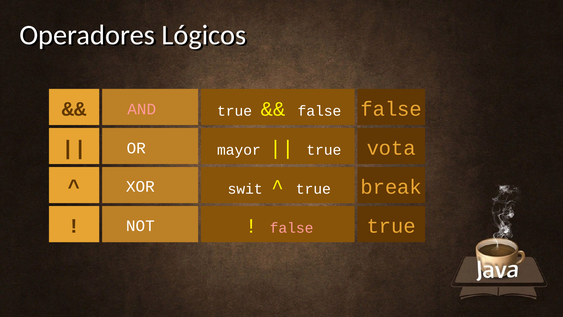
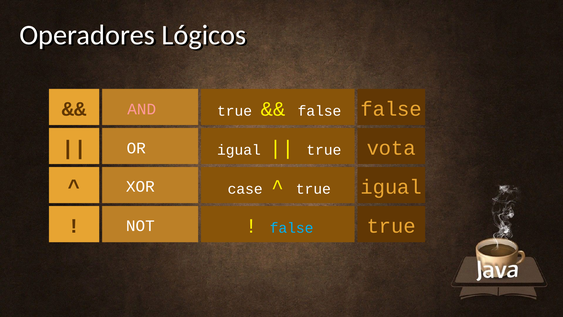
OR mayor: mayor -> igual (239, 150)
swit: swit -> case (245, 189)
true break: break -> igual (391, 187)
false colour: pink -> light blue (292, 228)
